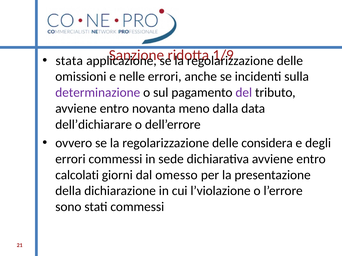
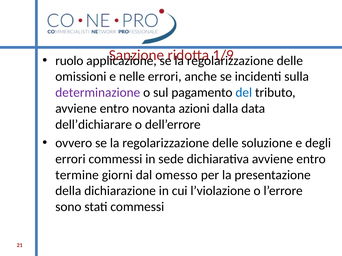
stata: stata -> ruolo (69, 61)
del colour: purple -> blue (244, 93)
meno: meno -> azioni (194, 109)
considera: considera -> soluzione (267, 143)
calcolati: calcolati -> termine (77, 175)
